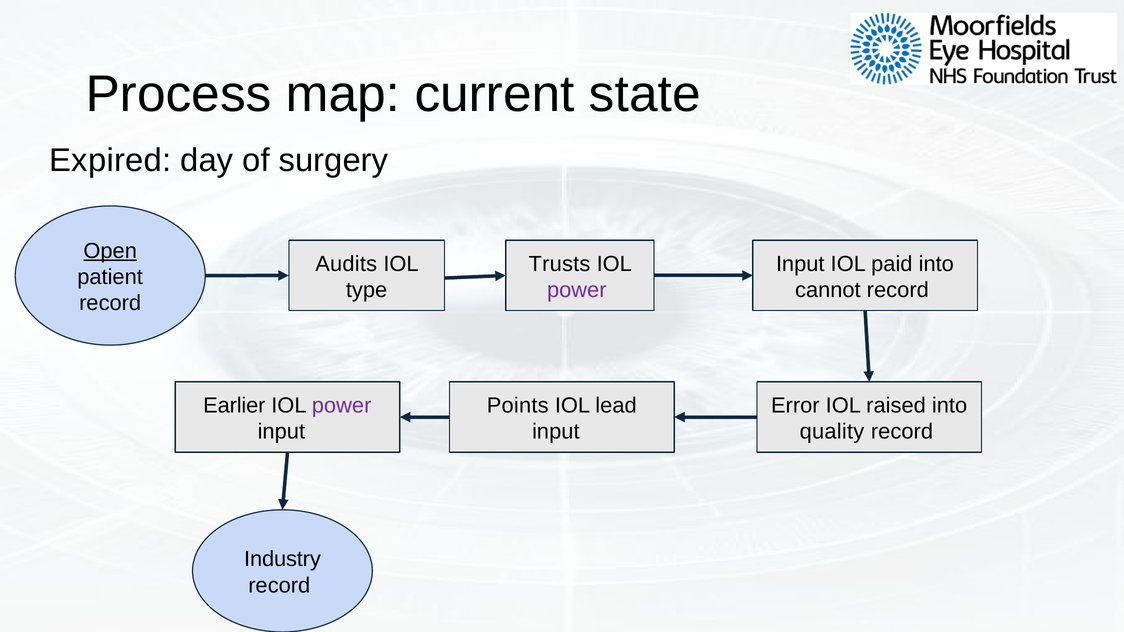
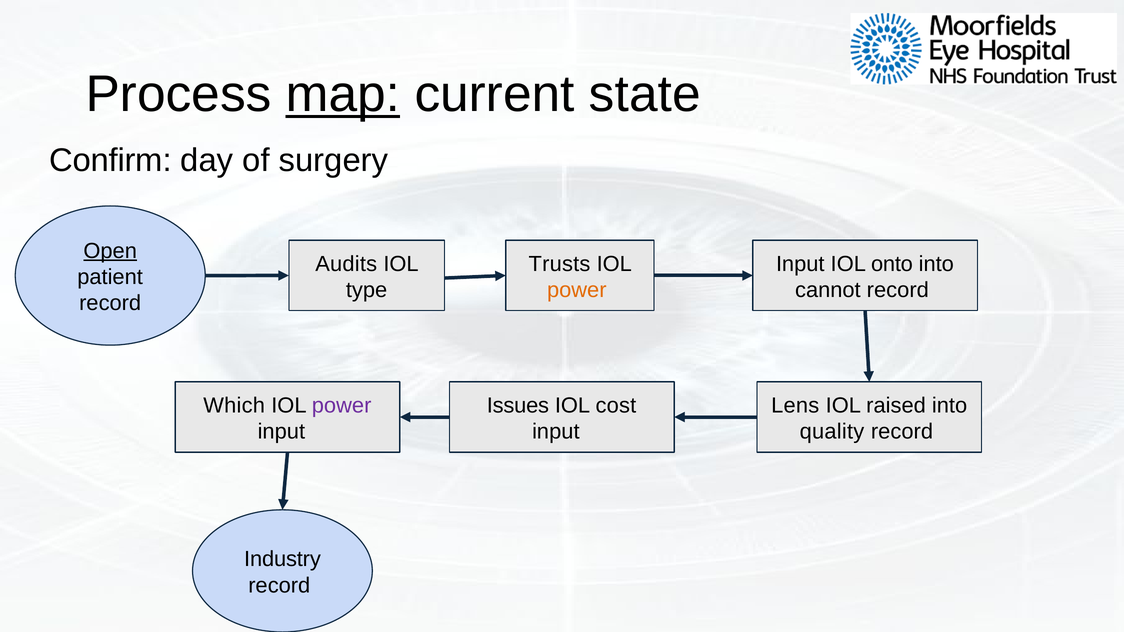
map underline: none -> present (343, 94)
Expired: Expired -> Confirm (111, 160)
paid: paid -> onto (892, 264)
power colour: purple -> orange (577, 290)
Earlier: Earlier -> Which (234, 406)
Points: Points -> Issues (518, 406)
lead: lead -> cost (616, 406)
Error: Error -> Lens (795, 406)
